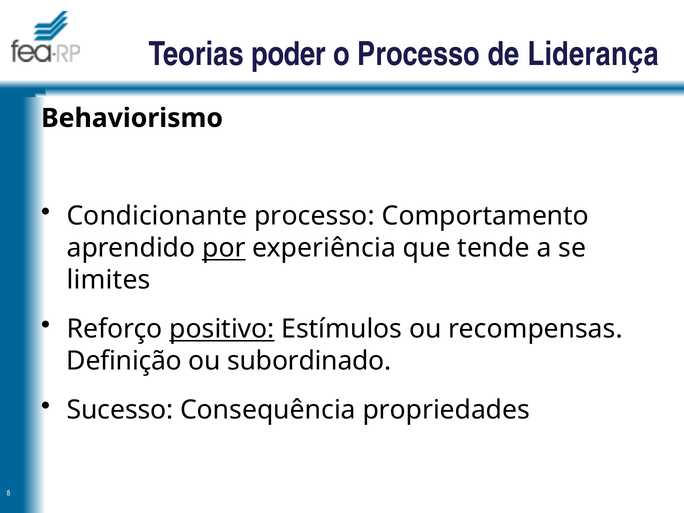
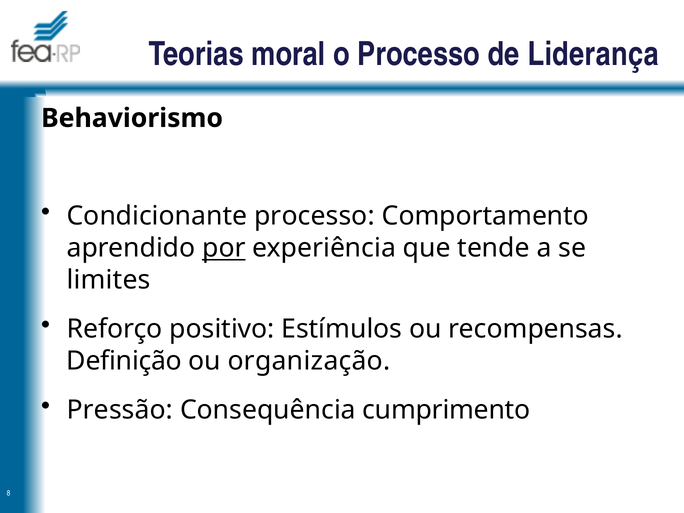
poder: poder -> moral (288, 54)
positivo underline: present -> none (222, 329)
subordinado: subordinado -> organização (309, 361)
Sucesso: Sucesso -> Pressão (120, 410)
propriedades: propriedades -> cumprimento (446, 410)
